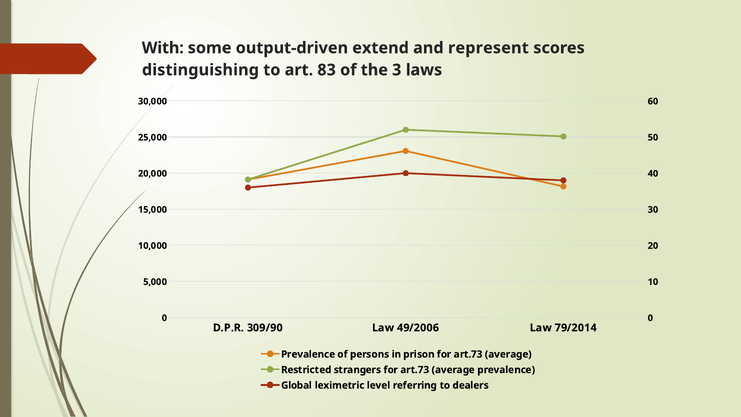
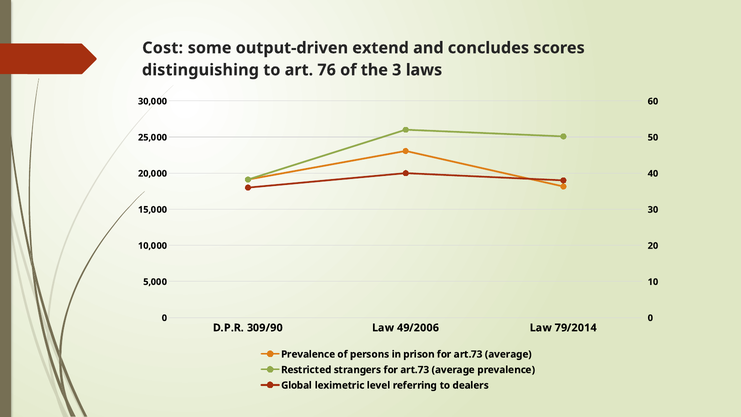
With: With -> Cost (163, 48)
represent: represent -> concludes (488, 48)
83: 83 -> 76 (327, 70)
